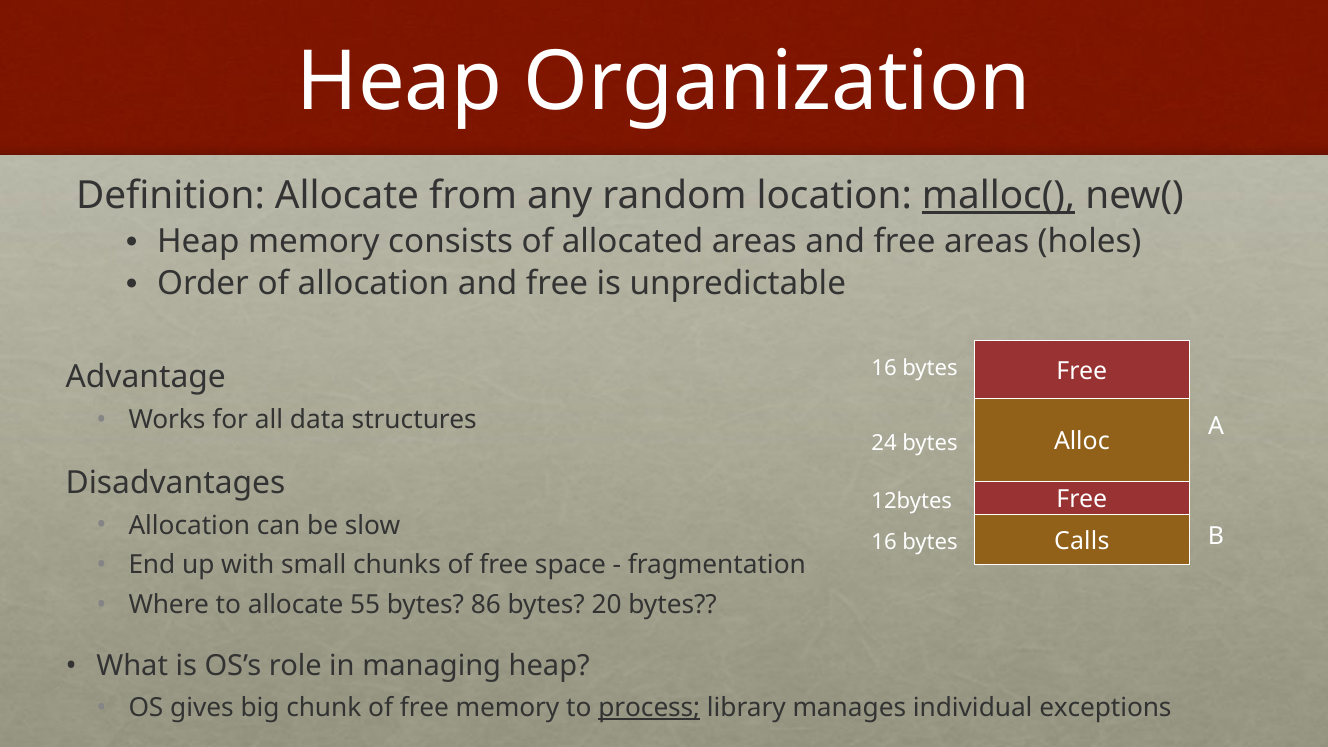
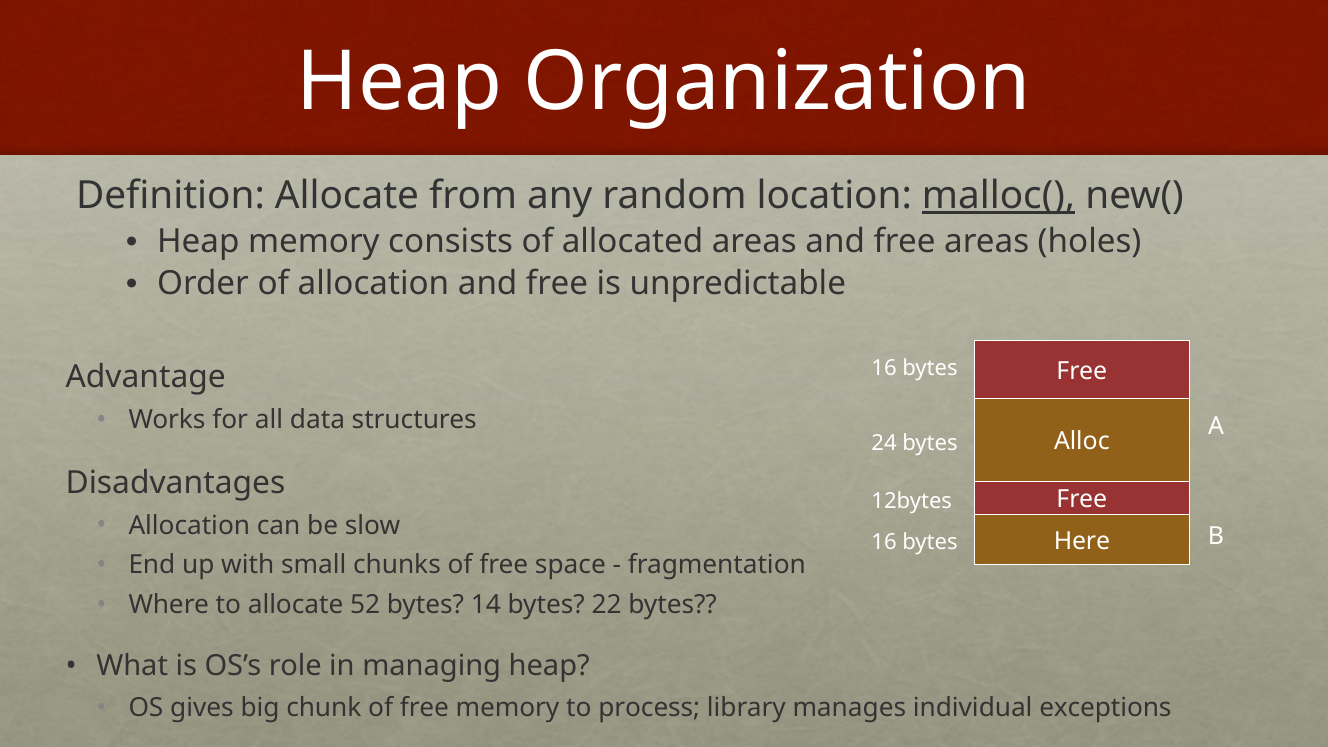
Calls: Calls -> Here (1082, 541)
55: 55 -> 52 (365, 605)
86: 86 -> 14 (486, 605)
20: 20 -> 22 (607, 605)
process underline: present -> none (649, 708)
